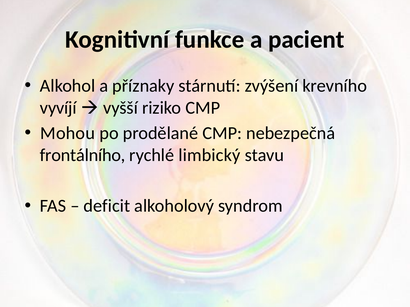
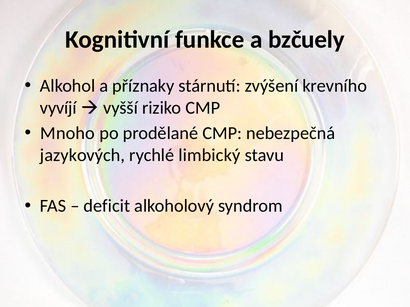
pacient: pacient -> bzčuely (306, 40)
Mohou: Mohou -> Mnoho (68, 133)
frontálního: frontálního -> jazykových (83, 155)
